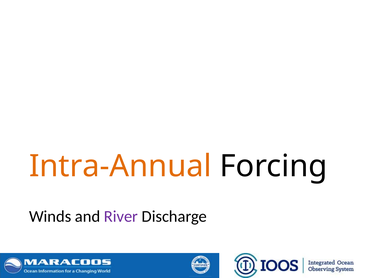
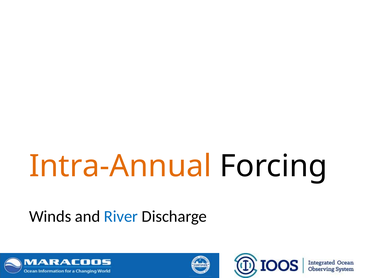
River colour: purple -> blue (121, 217)
